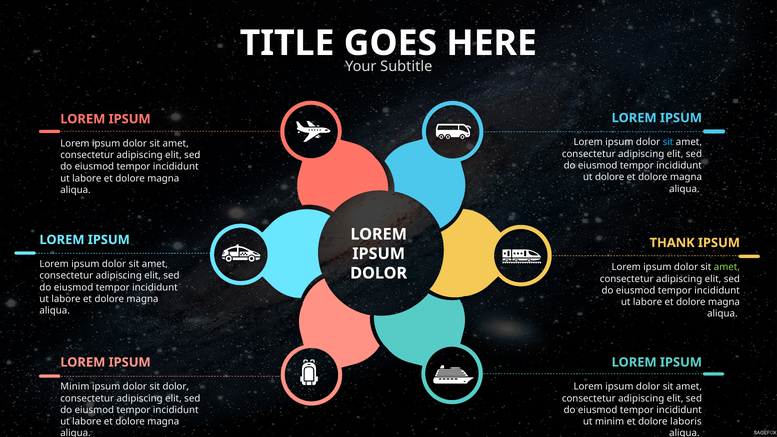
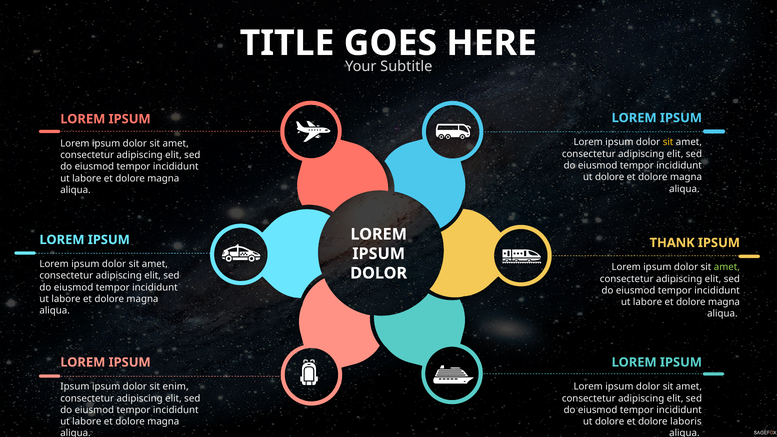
sit colour: light blue -> yellow (668, 142)
Minim: Minim -> Ipsum (75, 387)
sit dolor: dolor -> enim (176, 387)
minim: minim -> dolore (610, 422)
